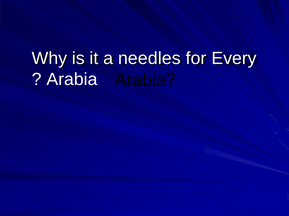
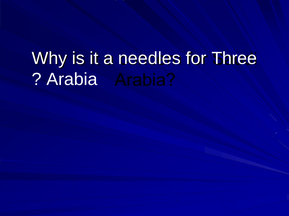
Every: Every -> Three (234, 58)
